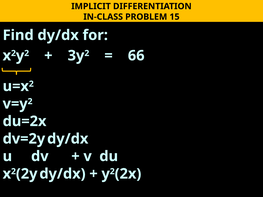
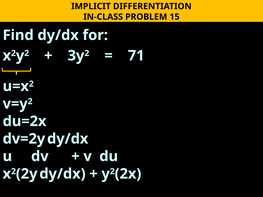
66: 66 -> 71 (136, 56)
